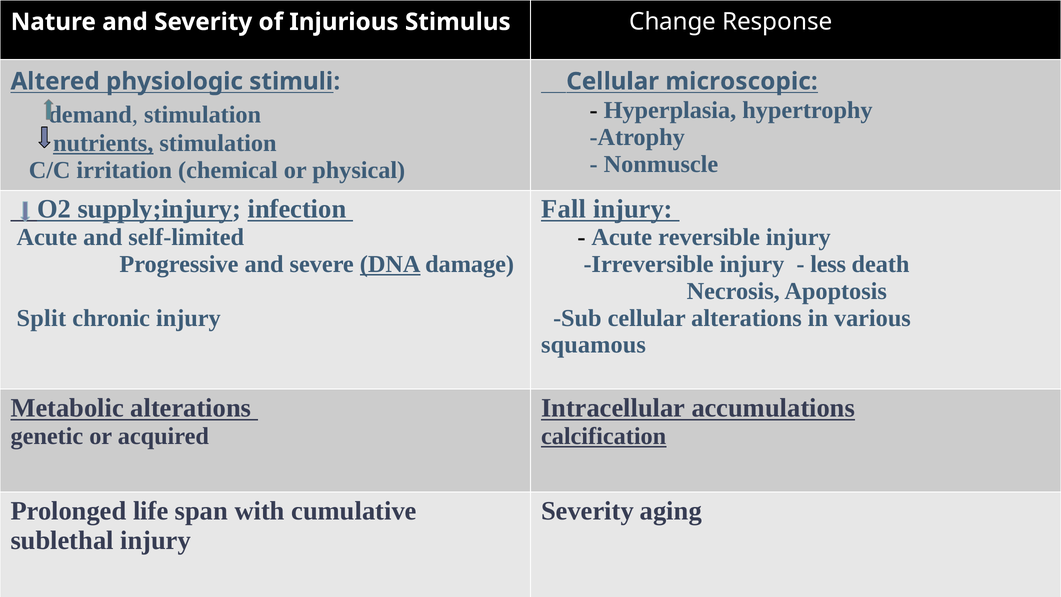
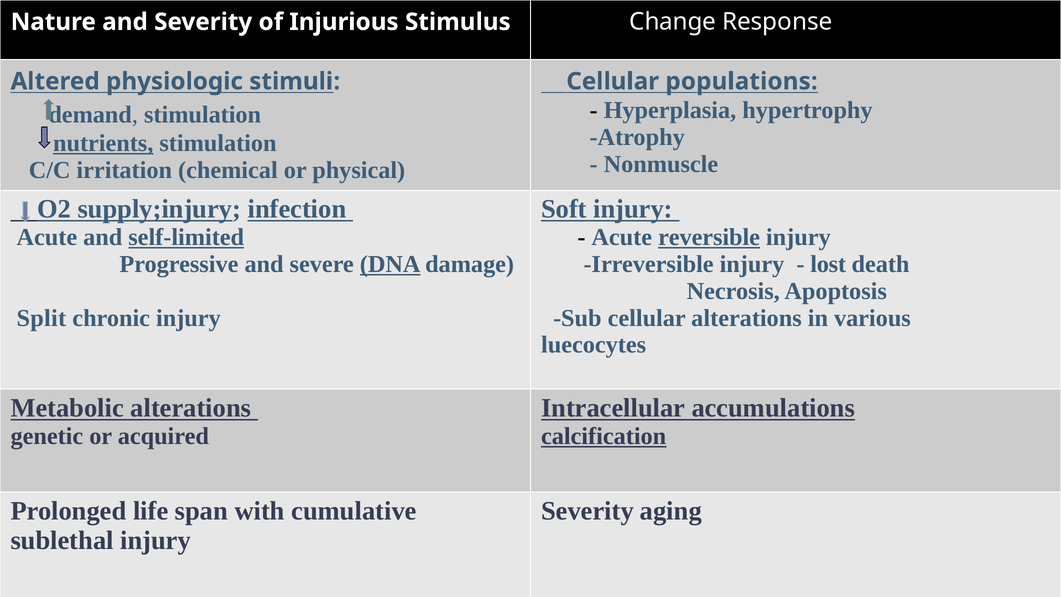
microscopic: microscopic -> populations (742, 81)
Fall: Fall -> Soft (564, 209)
self-limited underline: none -> present (186, 237)
reversible underline: none -> present (709, 237)
less: less -> lost (828, 264)
squamous: squamous -> luecocytes (594, 345)
